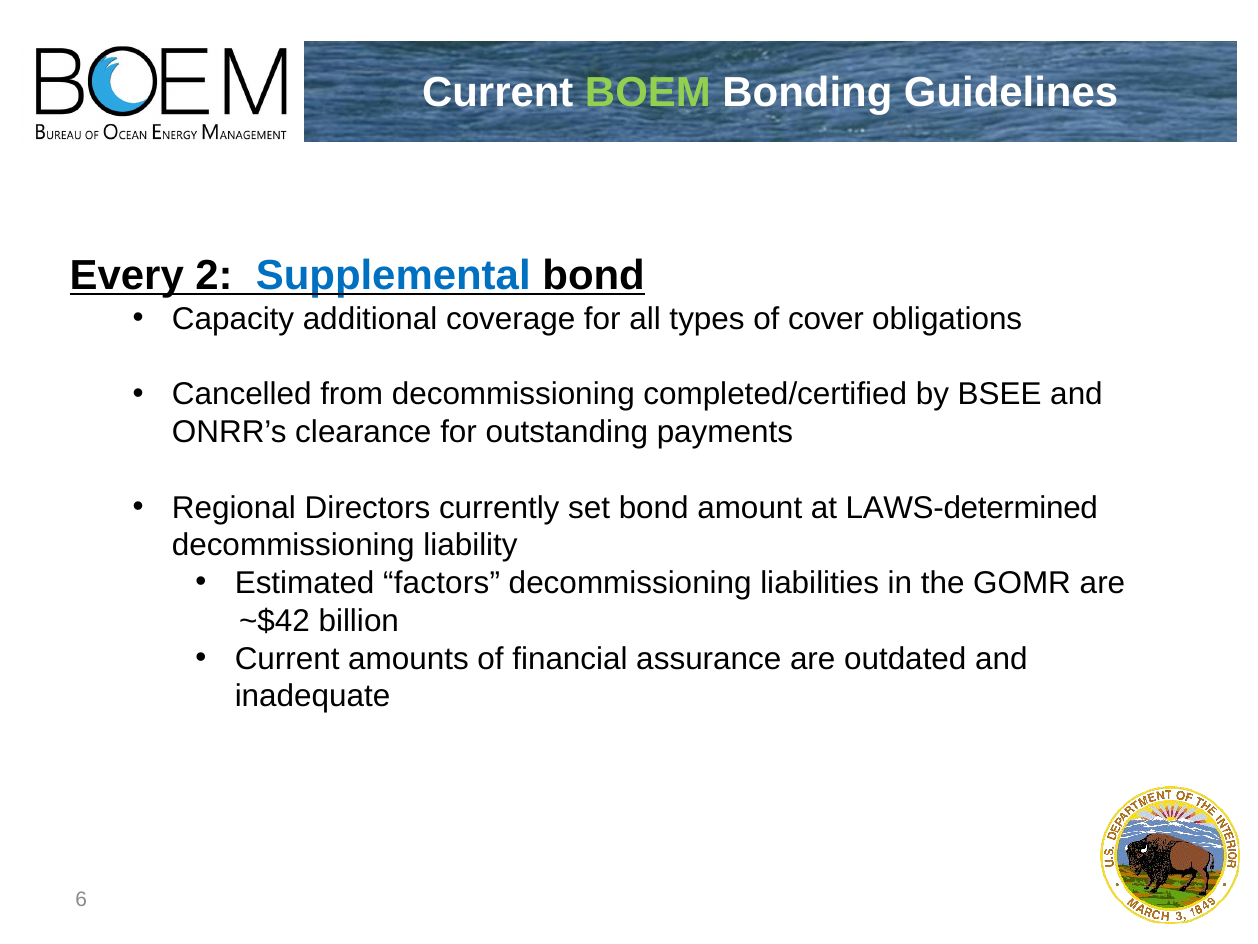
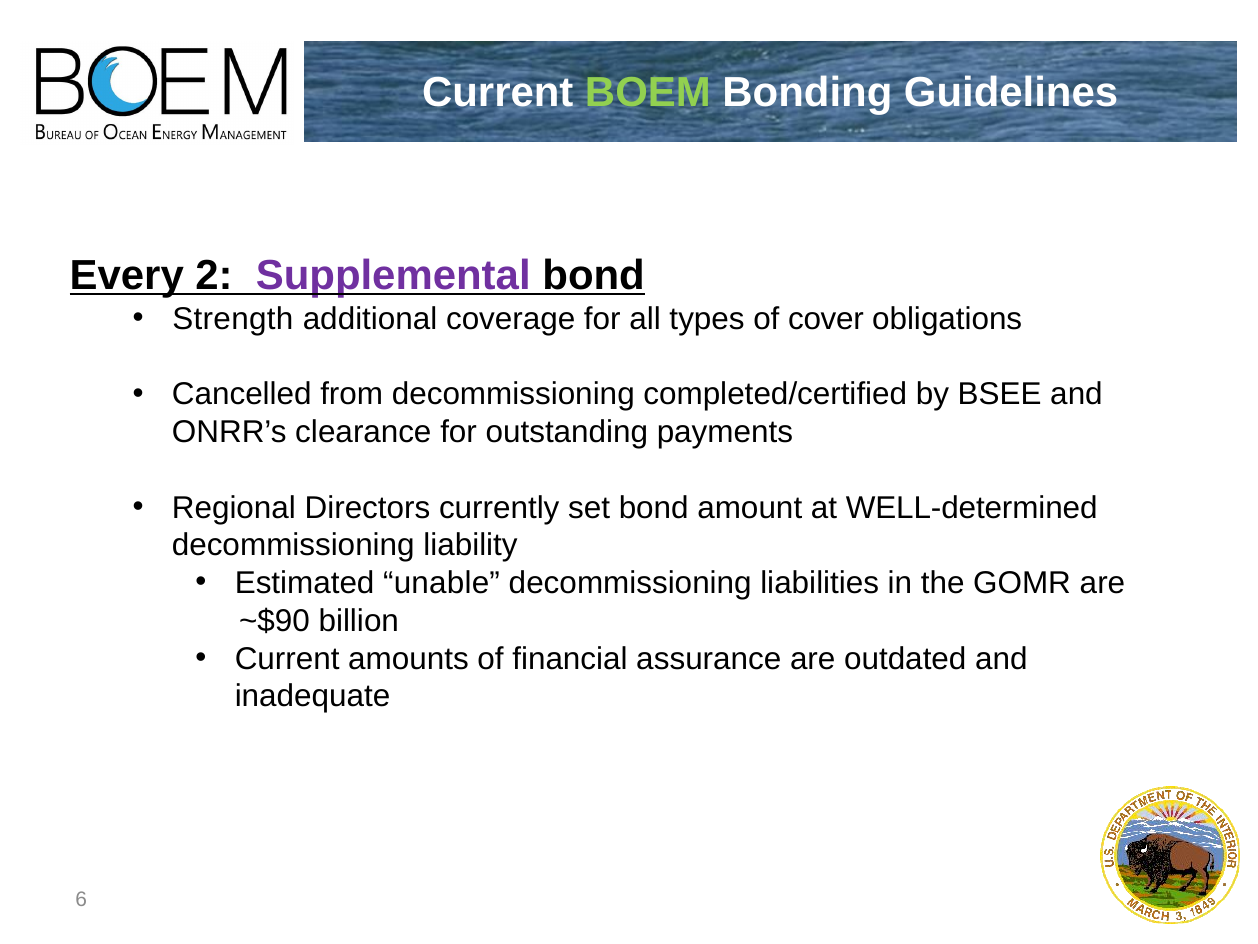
Supplemental colour: blue -> purple (393, 275)
Capacity: Capacity -> Strength (233, 319)
LAWS-determined: LAWS-determined -> WELL-determined (972, 507)
factors: factors -> unable (442, 583)
~$42: ~$42 -> ~$90 (275, 621)
